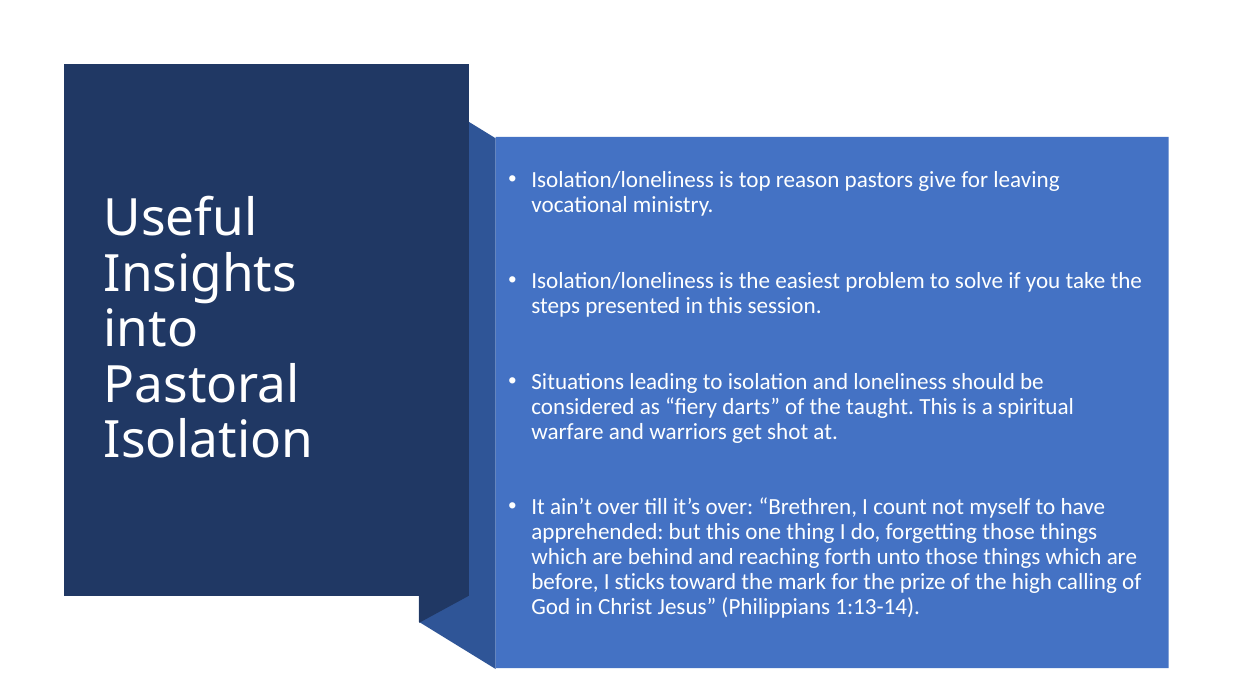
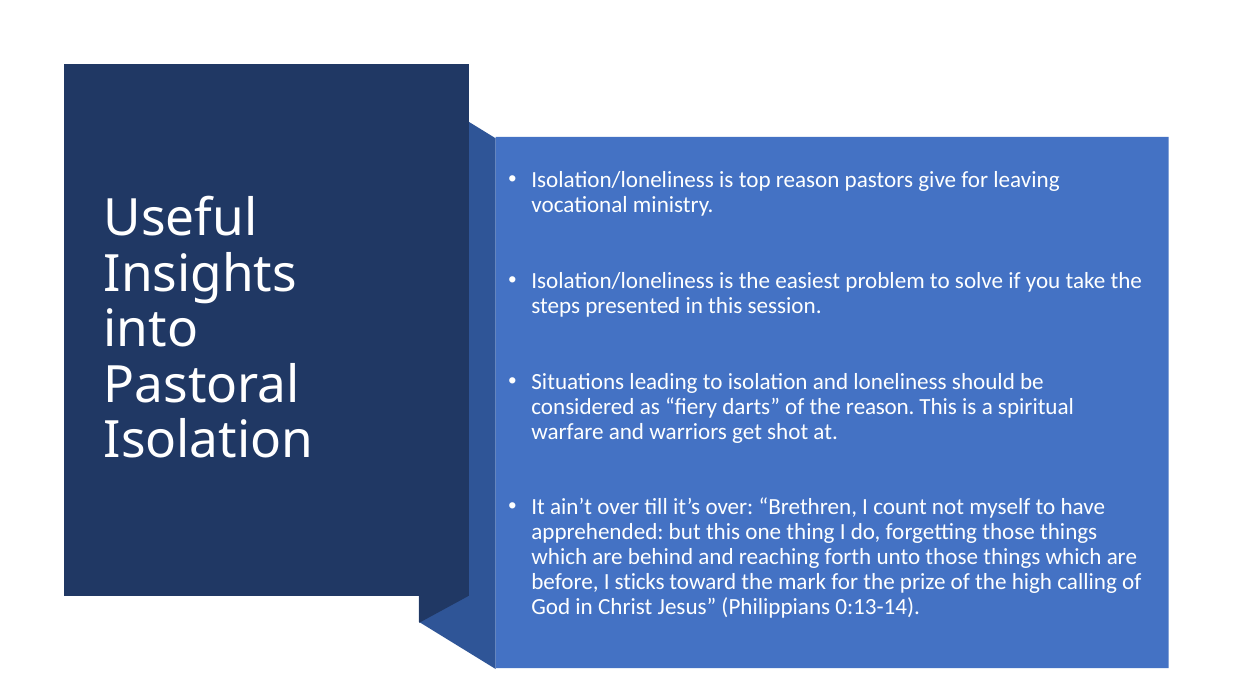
the taught: taught -> reason (880, 406)
1:13-14: 1:13-14 -> 0:13-14 (878, 607)
